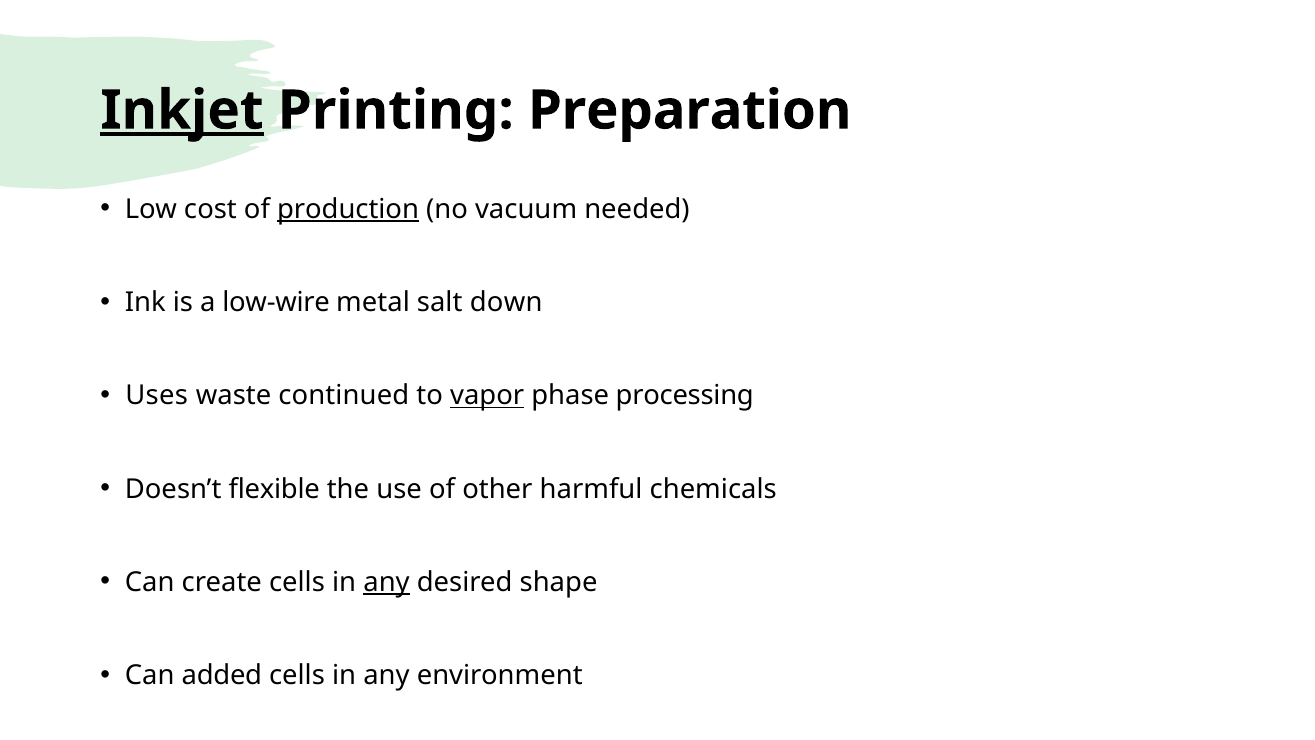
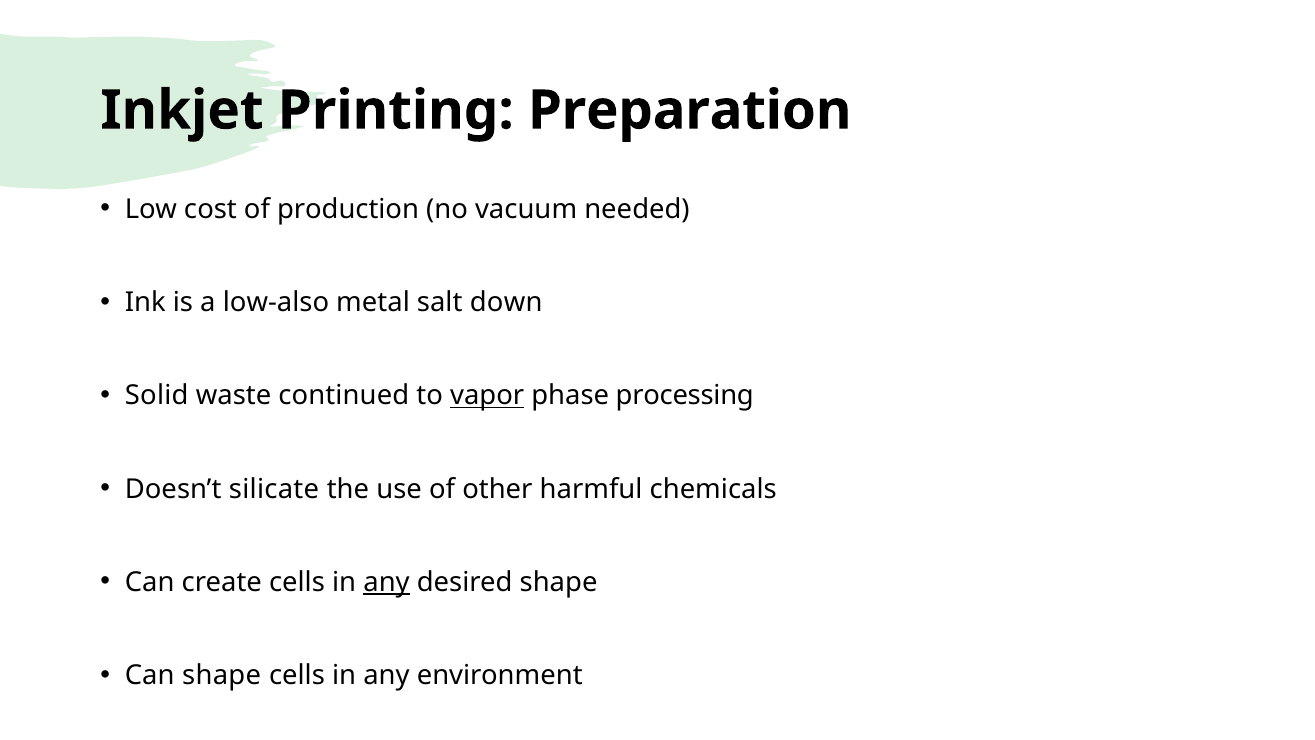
Inkjet underline: present -> none (182, 110)
production underline: present -> none (348, 209)
low-wire: low-wire -> low-also (276, 303)
Uses: Uses -> Solid (157, 396)
flexible: flexible -> silicate (274, 489)
Can added: added -> shape (222, 675)
